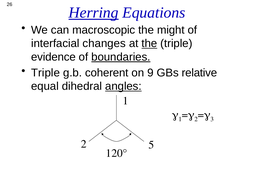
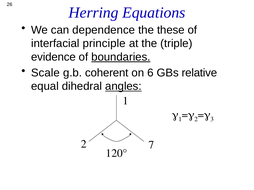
Herring underline: present -> none (94, 13)
macroscopic: macroscopic -> dependence (104, 30)
might: might -> these (171, 30)
changes: changes -> principle (104, 44)
the underline: present -> none (149, 44)
Triple: Triple -> Scale (45, 73)
9: 9 -> 6 (150, 73)
5: 5 -> 7 (151, 145)
